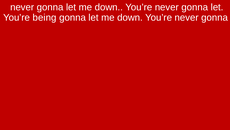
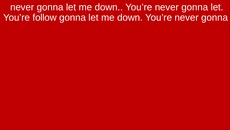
being: being -> follow (45, 17)
